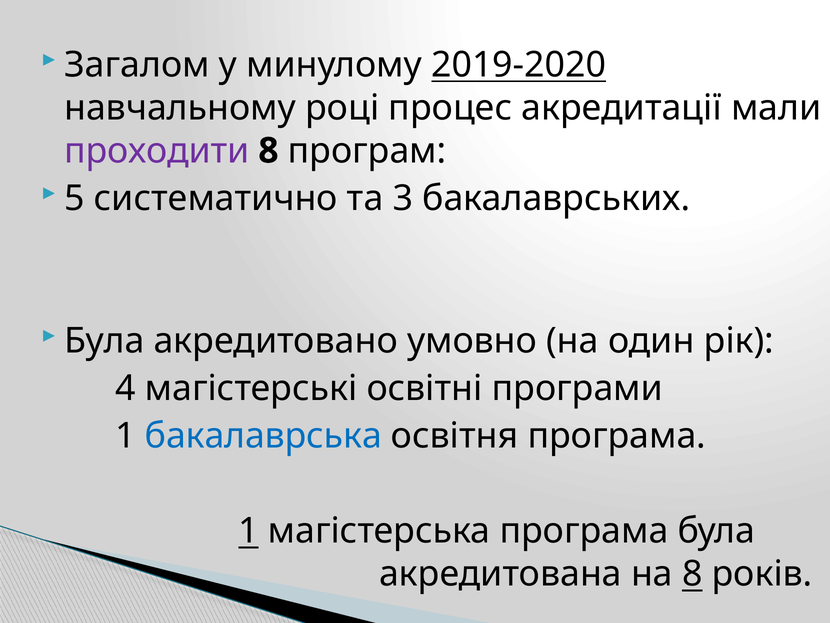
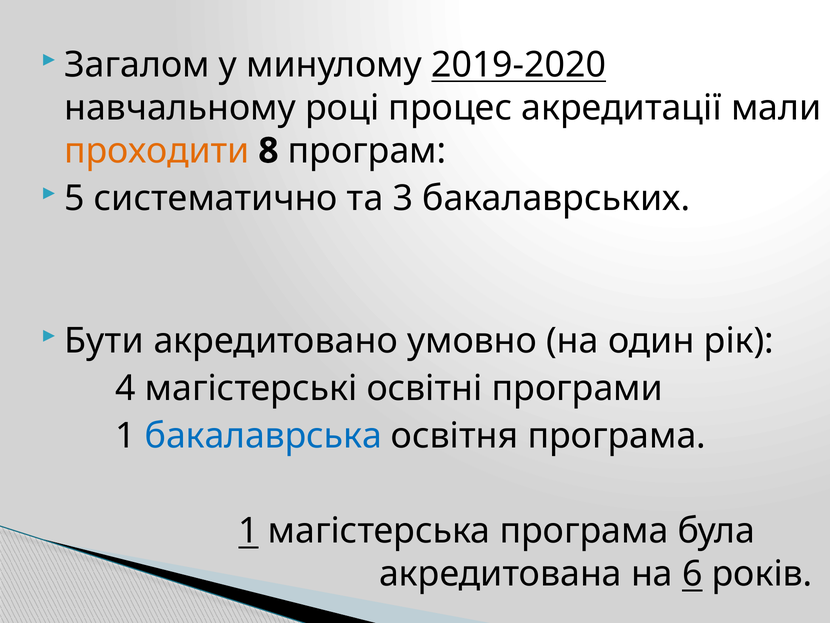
проходити colour: purple -> orange (157, 151)
Була: Була -> Бути (104, 341)
на 8: 8 -> 6 (692, 574)
